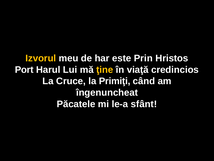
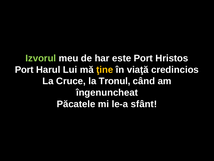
Izvorul colour: yellow -> light green (41, 58)
este Prin: Prin -> Port (143, 58)
Primiţi: Primiţi -> Tronul (115, 81)
